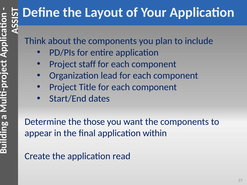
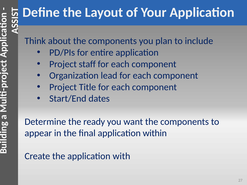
those: those -> ready (94, 122)
read: read -> with (121, 156)
